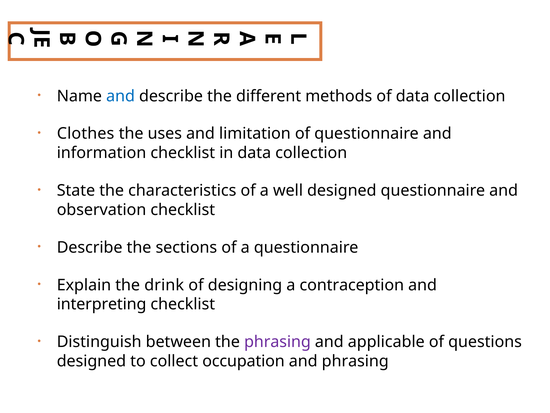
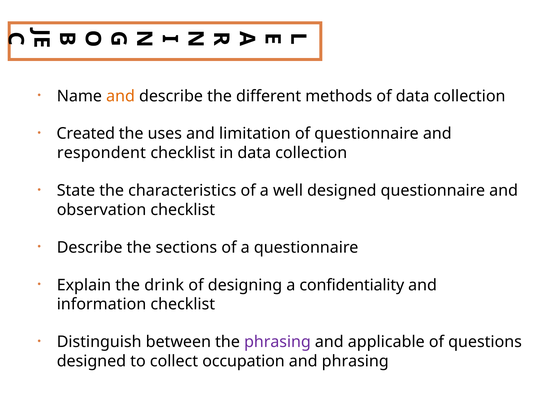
and colour: blue -> orange (121, 96)
Clothes: Clothes -> Created (86, 134)
information: information -> respondent (101, 153)
contraception: contraception -> confidentiality (352, 285)
interpreting: interpreting -> information (102, 304)
